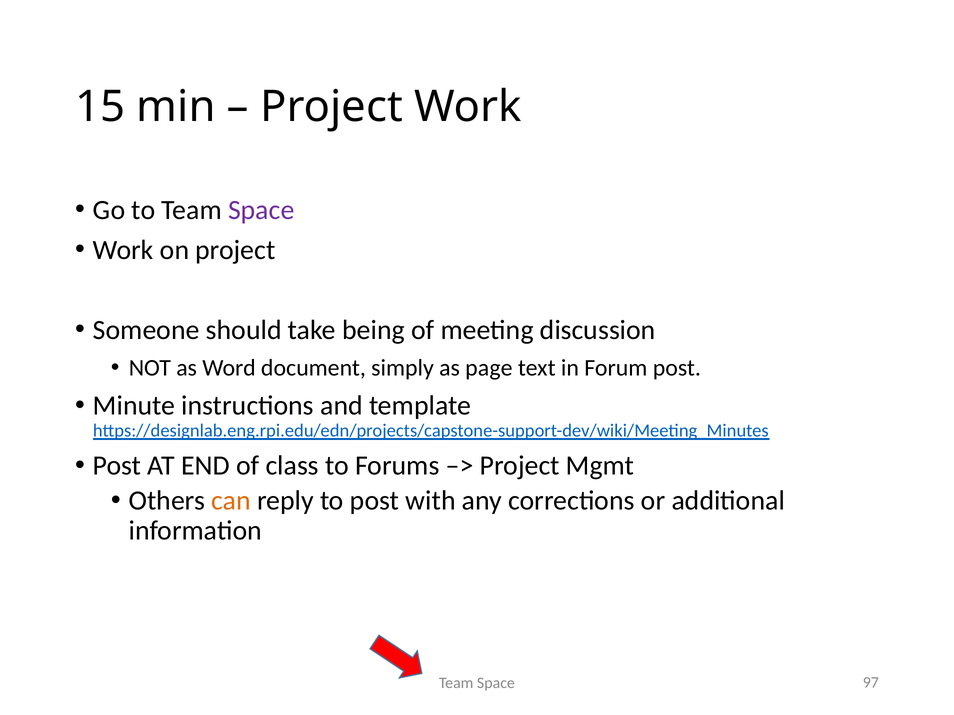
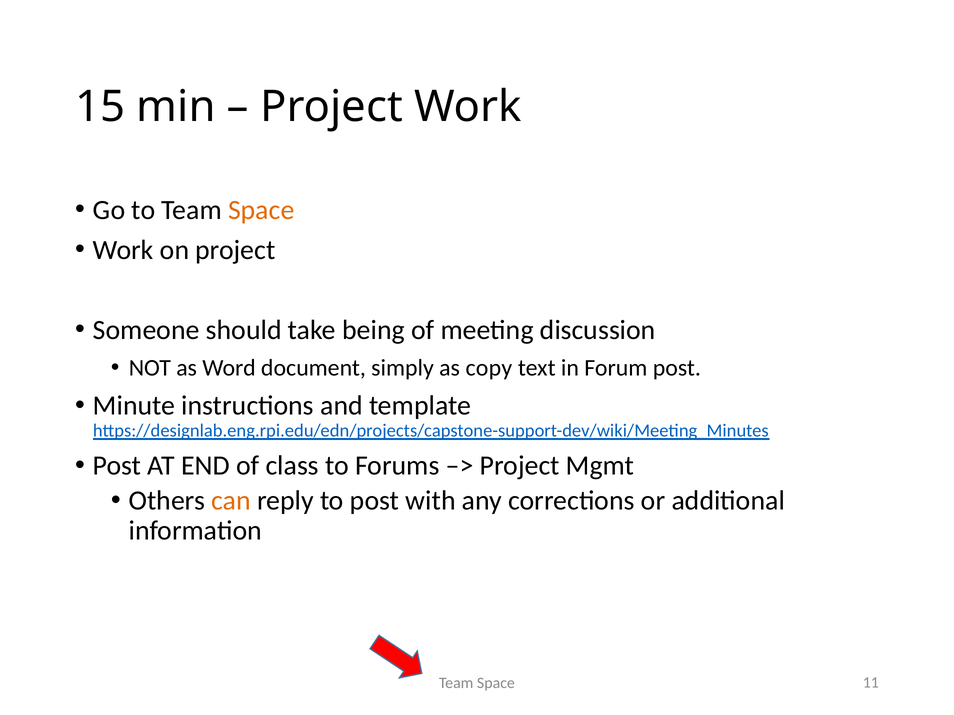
Space colour: purple -> orange (261, 210)
page: page -> copy (489, 368)
97: 97 -> 11 (871, 683)
